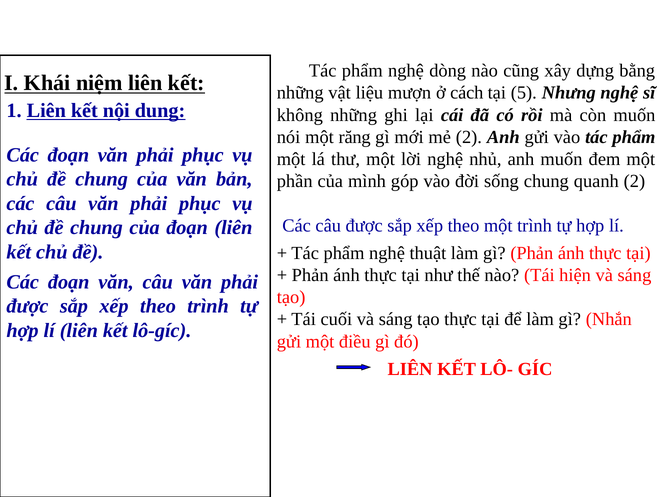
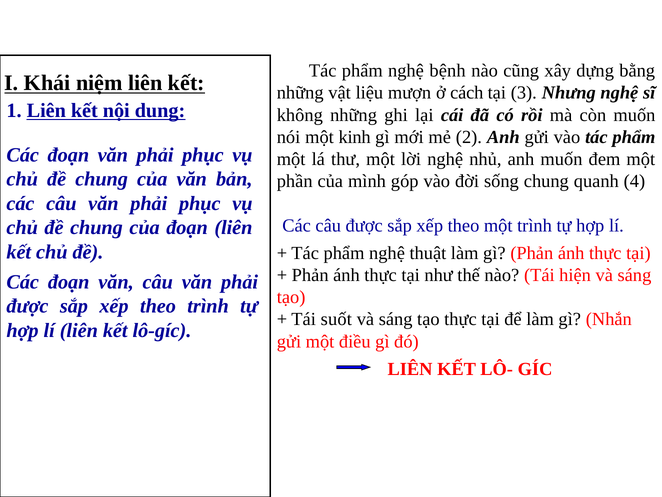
dòng: dòng -> bệnh (448, 71)
5: 5 -> 3 (524, 93)
răng: răng -> kinh (355, 137)
quanh 2: 2 -> 4 (634, 181)
cuối: cuối -> suốt (336, 319)
